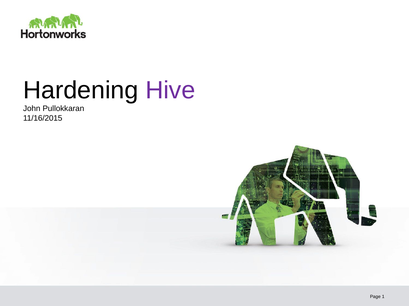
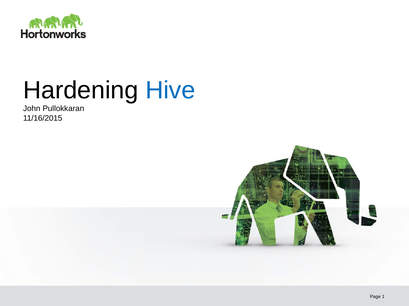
Hive colour: purple -> blue (170, 90)
